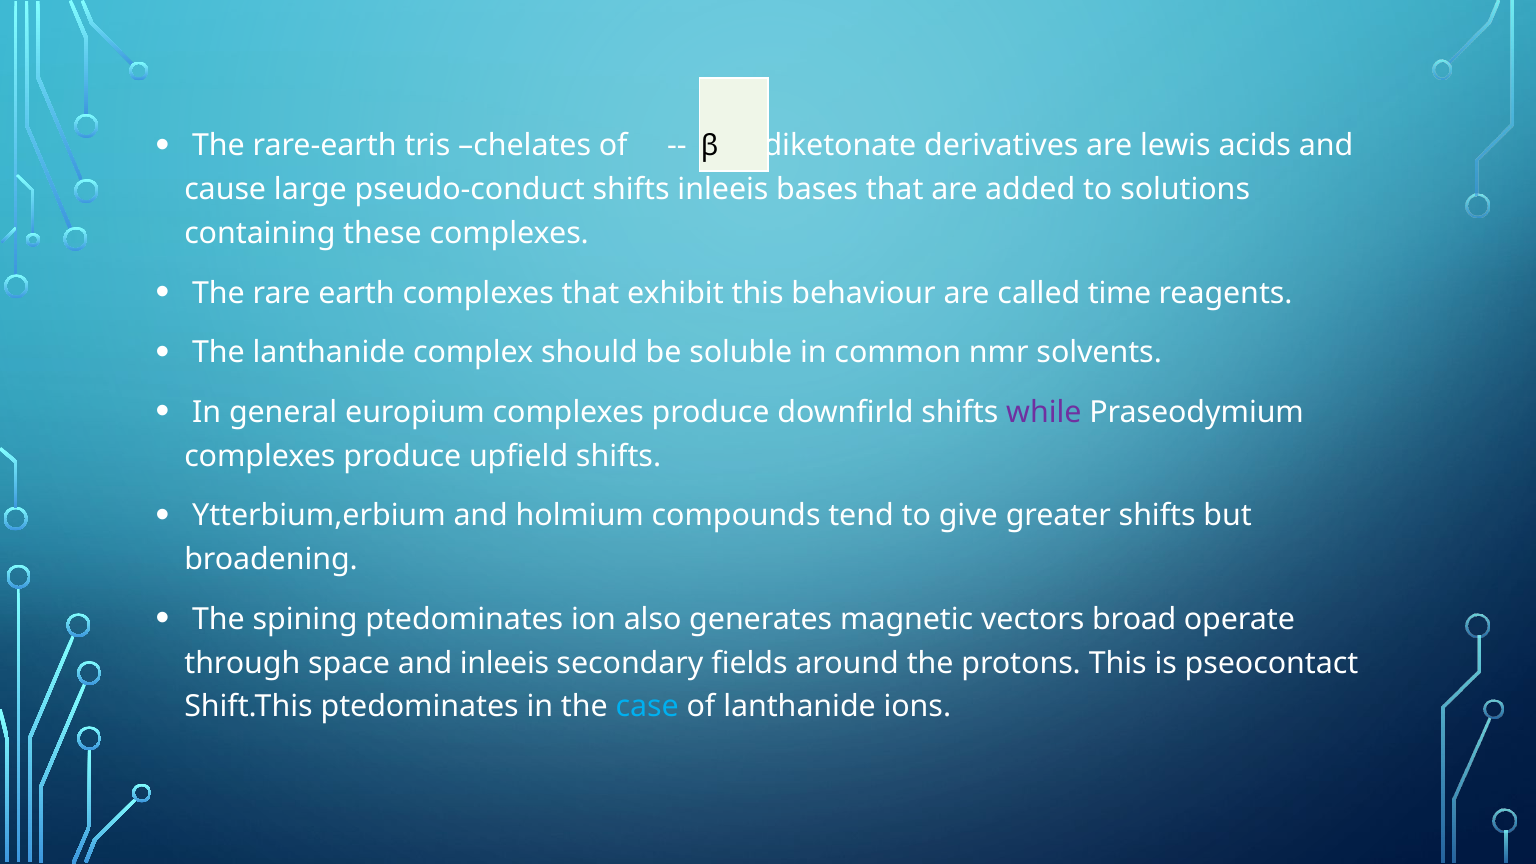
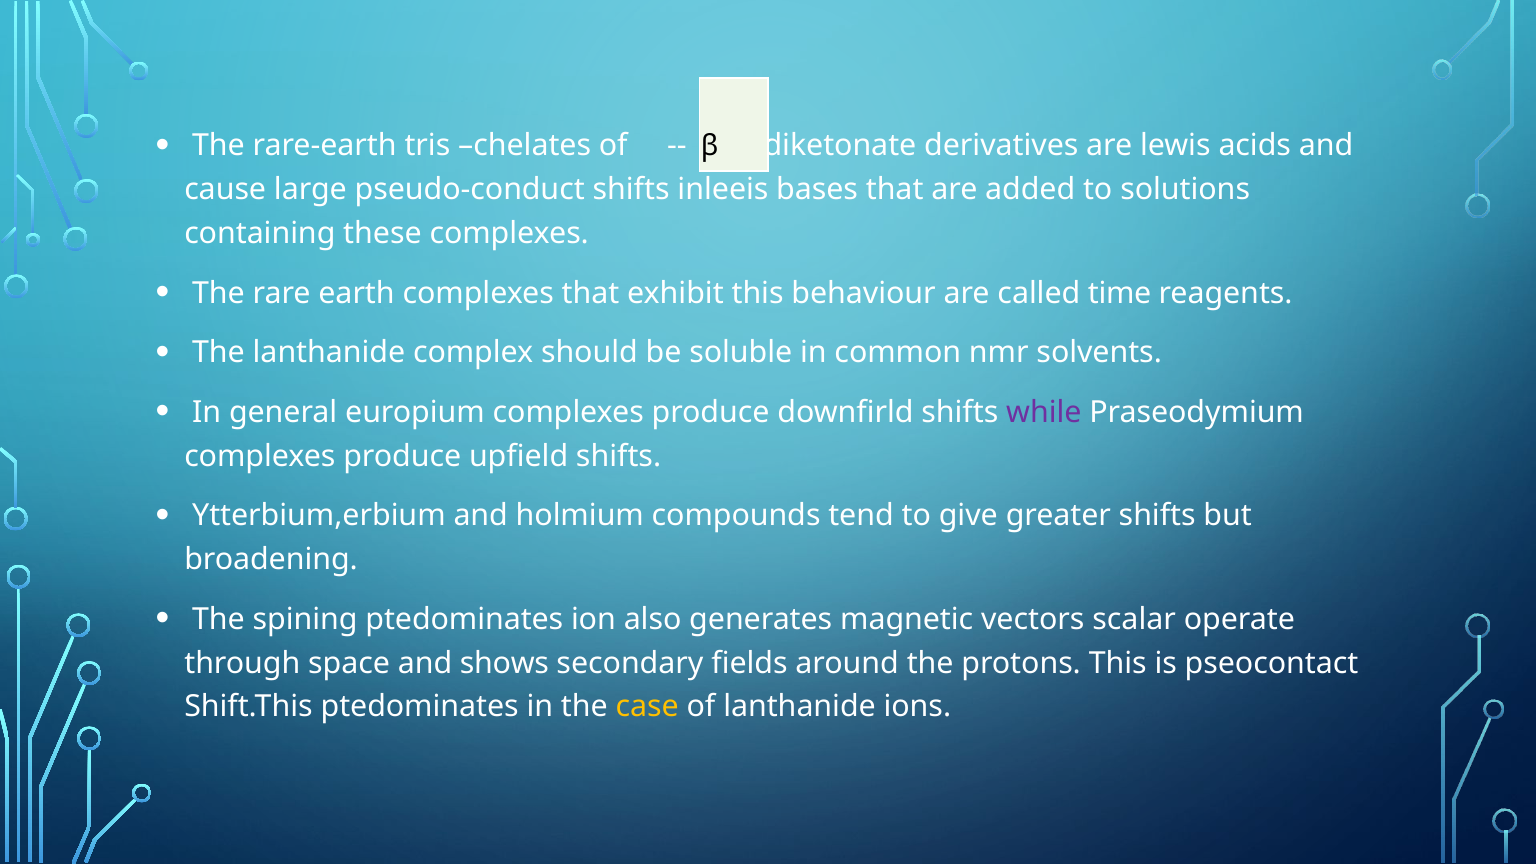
broad: broad -> scalar (1134, 619)
and inleeis: inleeis -> shows (504, 663)
case colour: light blue -> yellow (647, 707)
